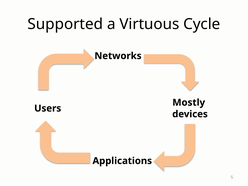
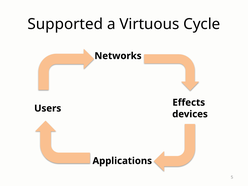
Mostly: Mostly -> Effects (189, 103)
